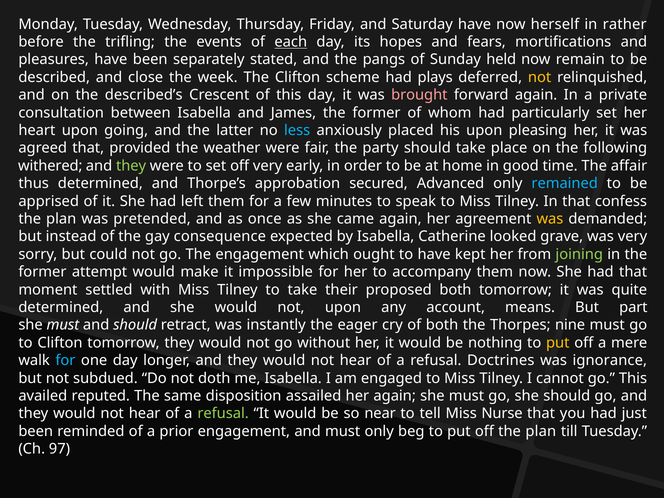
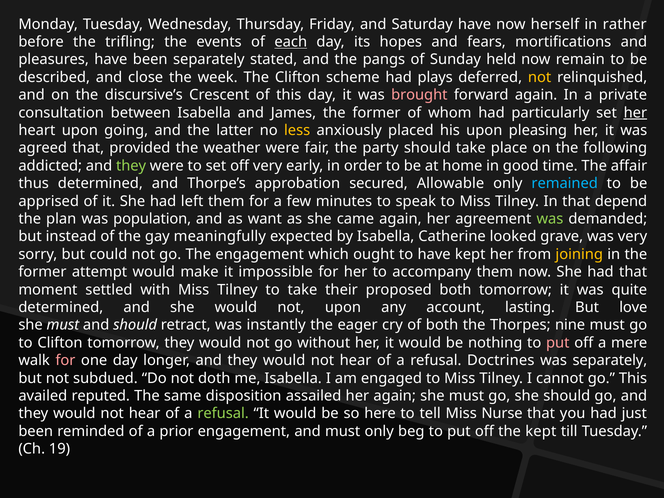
described’s: described’s -> discursive’s (144, 95)
her underline: none -> present (635, 113)
less colour: light blue -> yellow (297, 130)
withered: withered -> addicted (50, 166)
Advanced: Advanced -> Allowable (450, 183)
confess: confess -> depend (621, 201)
pretended: pretended -> population (152, 219)
once: once -> want (265, 219)
was colour: yellow -> light green (550, 219)
consequence: consequence -> meaningfully (220, 237)
joining colour: light green -> yellow (579, 254)
means: means -> lasting (530, 307)
part: part -> love (633, 307)
put colour: yellow -> pink (558, 343)
for colour: light blue -> pink (65, 360)
was ignorance: ignorance -> separately (610, 360)
near: near -> here (380, 414)
off the plan: plan -> kept (541, 431)
97: 97 -> 19 (59, 449)
